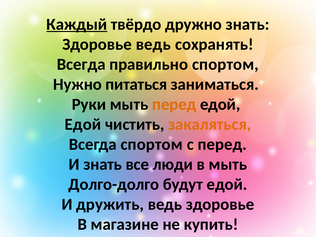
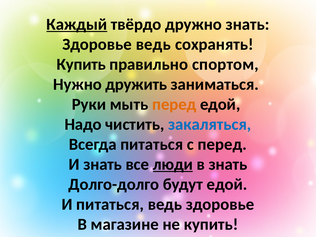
Всегда: Всегда -> Купить (81, 64)
питаться: питаться -> дружить (136, 84)
Едой: Едой -> Надо (83, 124)
закаляться colour: orange -> blue (210, 124)
Всегда спортом: спортом -> питаться (152, 144)
люди underline: none -> present (173, 164)
в мыть: мыть -> знать (228, 164)
И дружить: дружить -> питаться (110, 204)
